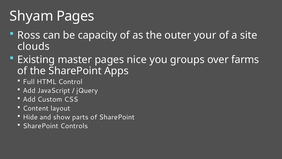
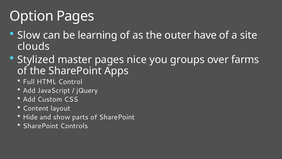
Shyam: Shyam -> Option (32, 16)
Ross: Ross -> Slow (29, 35)
capacity: capacity -> learning (98, 35)
your: your -> have (205, 35)
Existing: Existing -> Stylized (36, 60)
